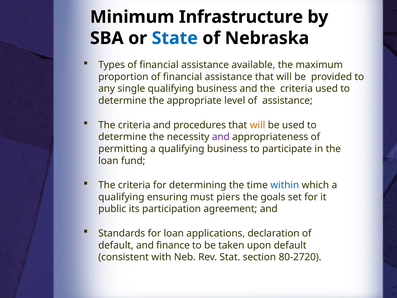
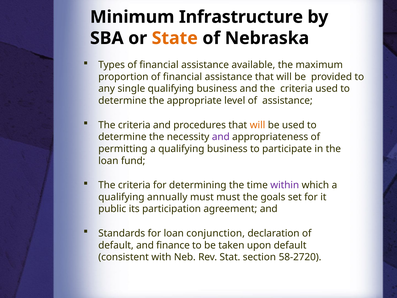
State colour: blue -> orange (175, 38)
within colour: blue -> purple (285, 185)
ensuring: ensuring -> annually (167, 197)
must piers: piers -> must (228, 197)
applications: applications -> conjunction (216, 233)
80-2720: 80-2720 -> 58-2720 (300, 257)
